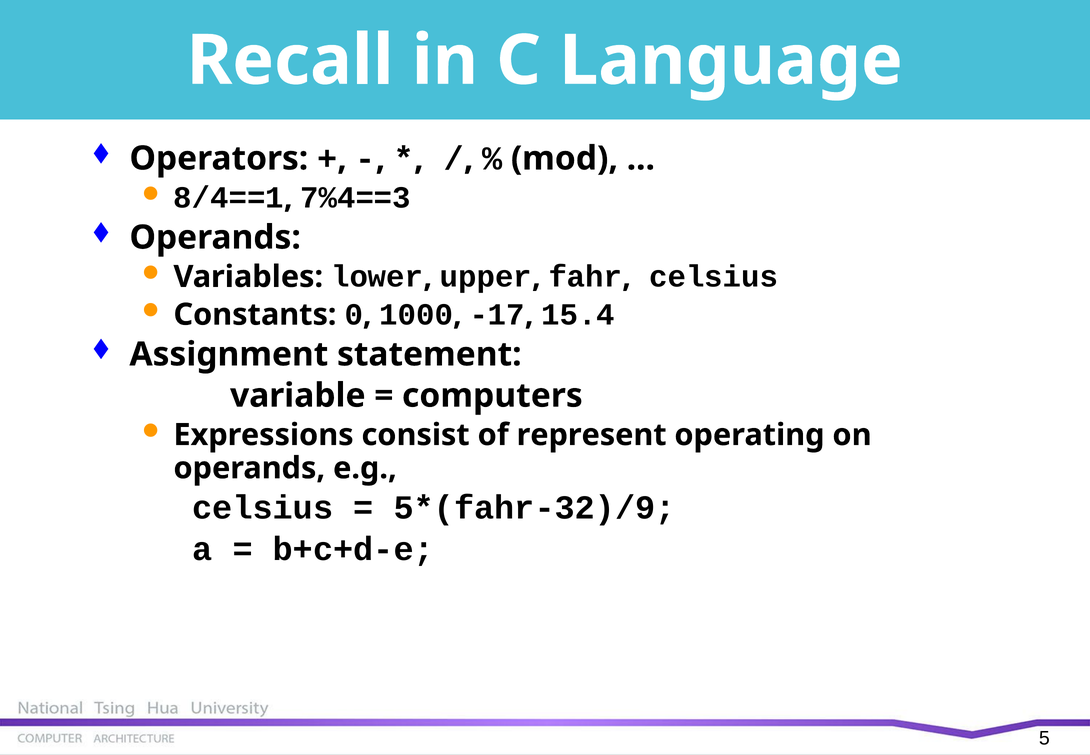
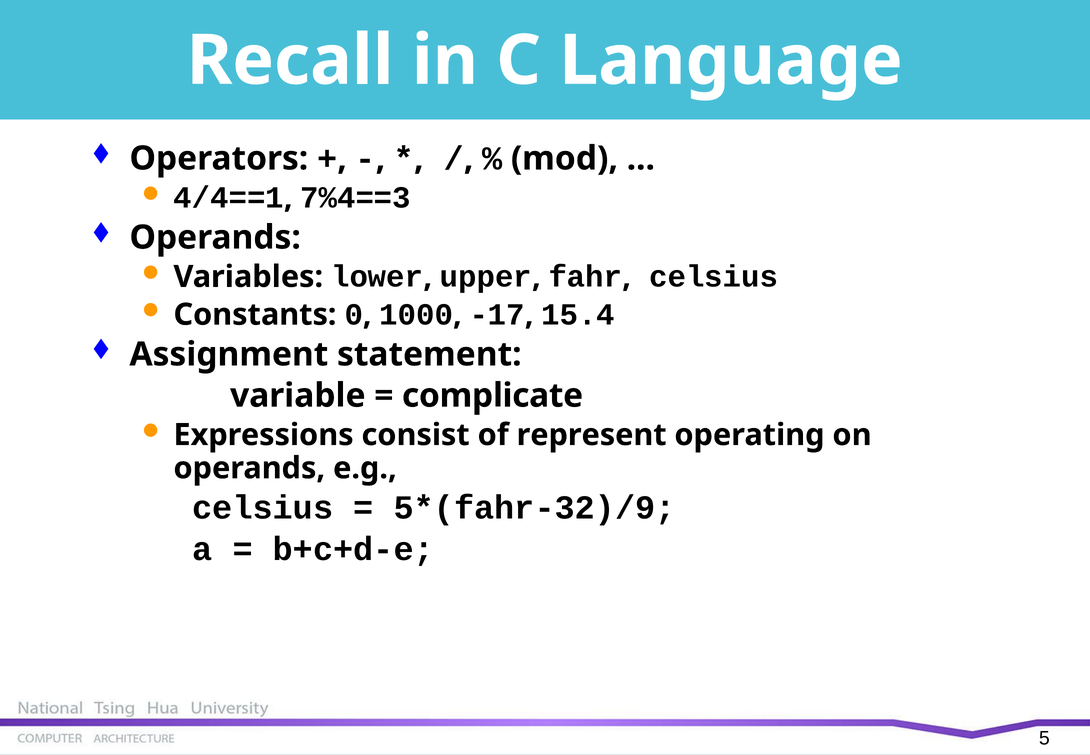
8/4==1: 8/4==1 -> 4/4==1 (229, 198)
computers: computers -> complicate (493, 395)
